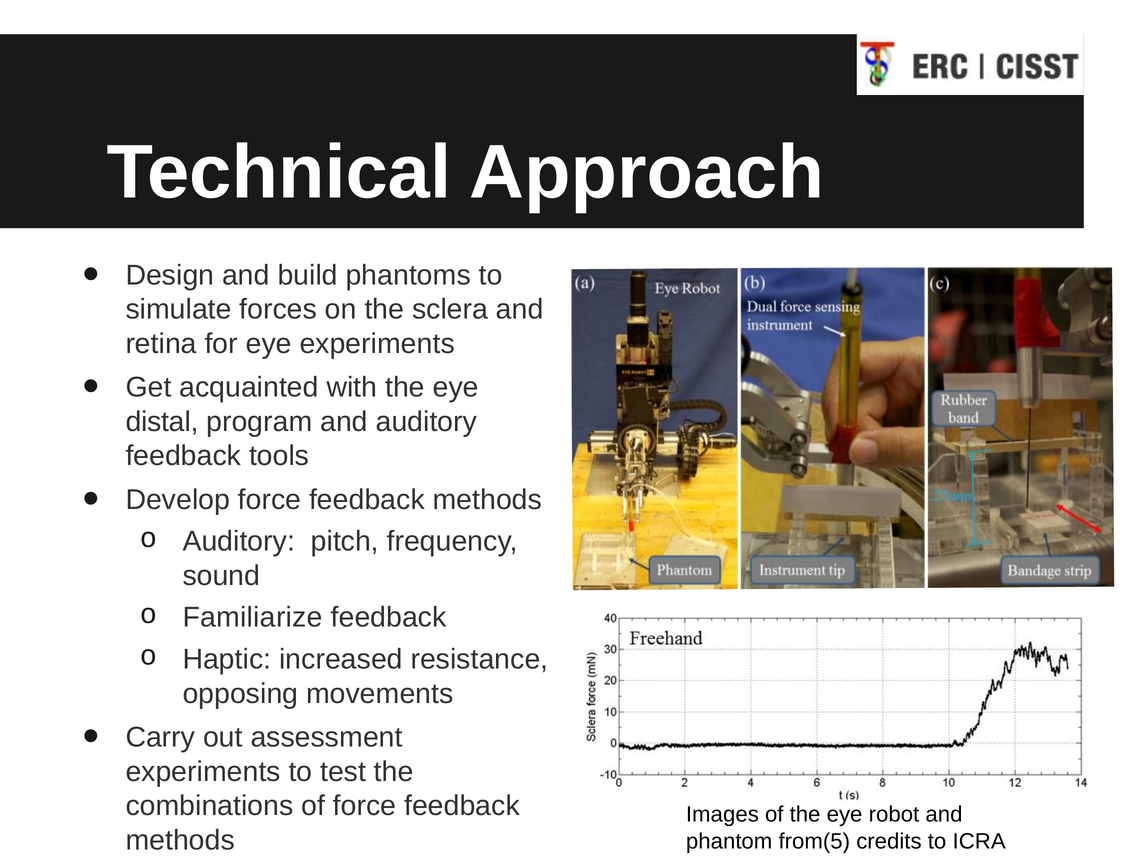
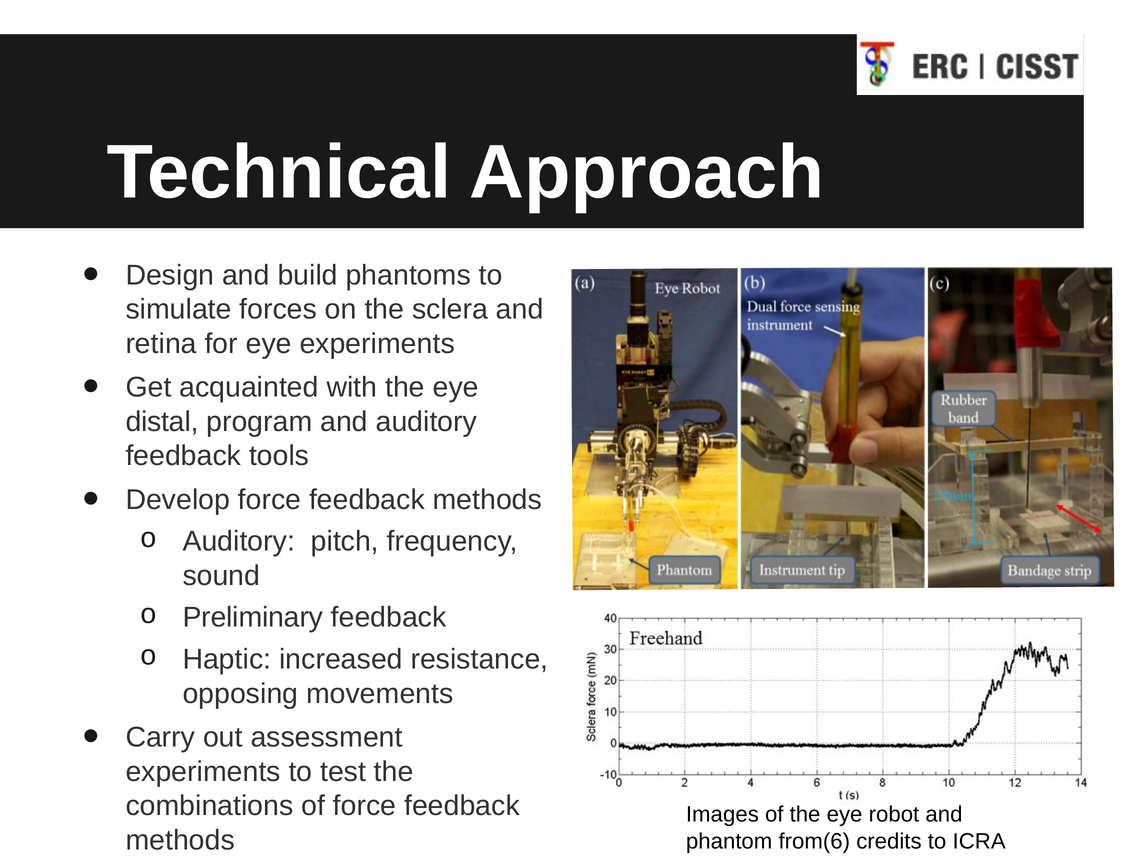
Familiarize: Familiarize -> Preliminary (253, 617)
from(5: from(5 -> from(6 (814, 841)
